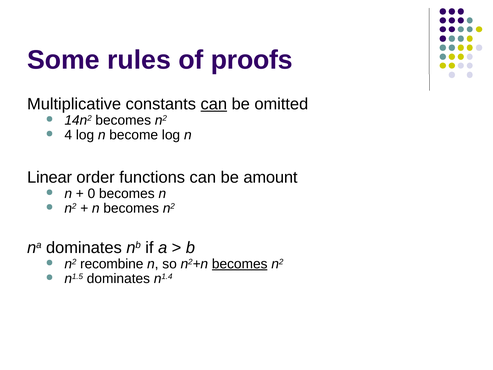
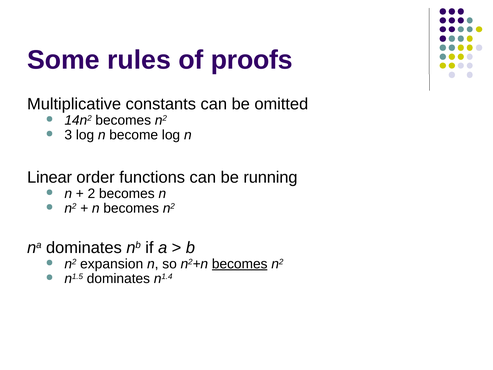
can underline: present -> none (214, 104)
4: 4 -> 3 (68, 135)
amount: amount -> running (270, 177)
0: 0 -> 2 (91, 194)
recombine: recombine -> expansion (112, 264)
